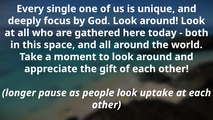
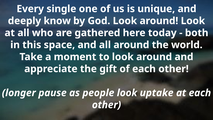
focus: focus -> know (57, 21)
